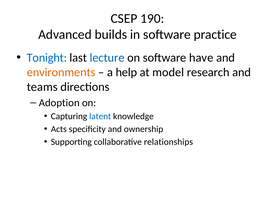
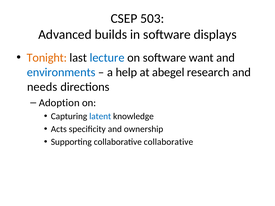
190: 190 -> 503 (152, 19)
practice: practice -> displays (215, 35)
Tonight colour: blue -> orange (47, 58)
have: have -> want (201, 58)
environments colour: orange -> blue (61, 72)
model: model -> abegel (168, 72)
teams: teams -> needs (42, 87)
collaborative relationships: relationships -> collaborative (168, 142)
